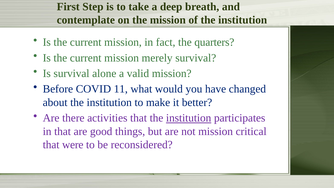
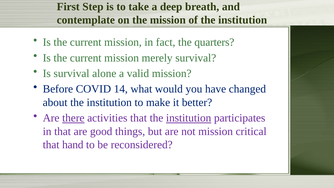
11: 11 -> 14 (121, 89)
there underline: none -> present (73, 118)
were: were -> hand (73, 145)
